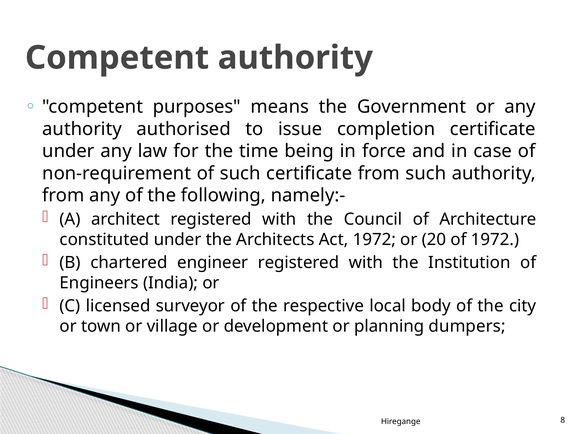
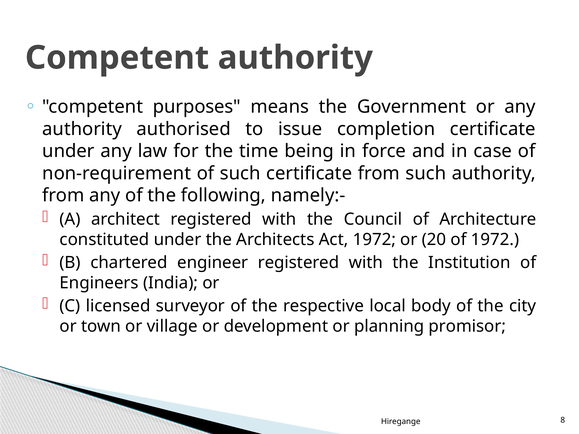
dumpers: dumpers -> promisor (467, 326)
